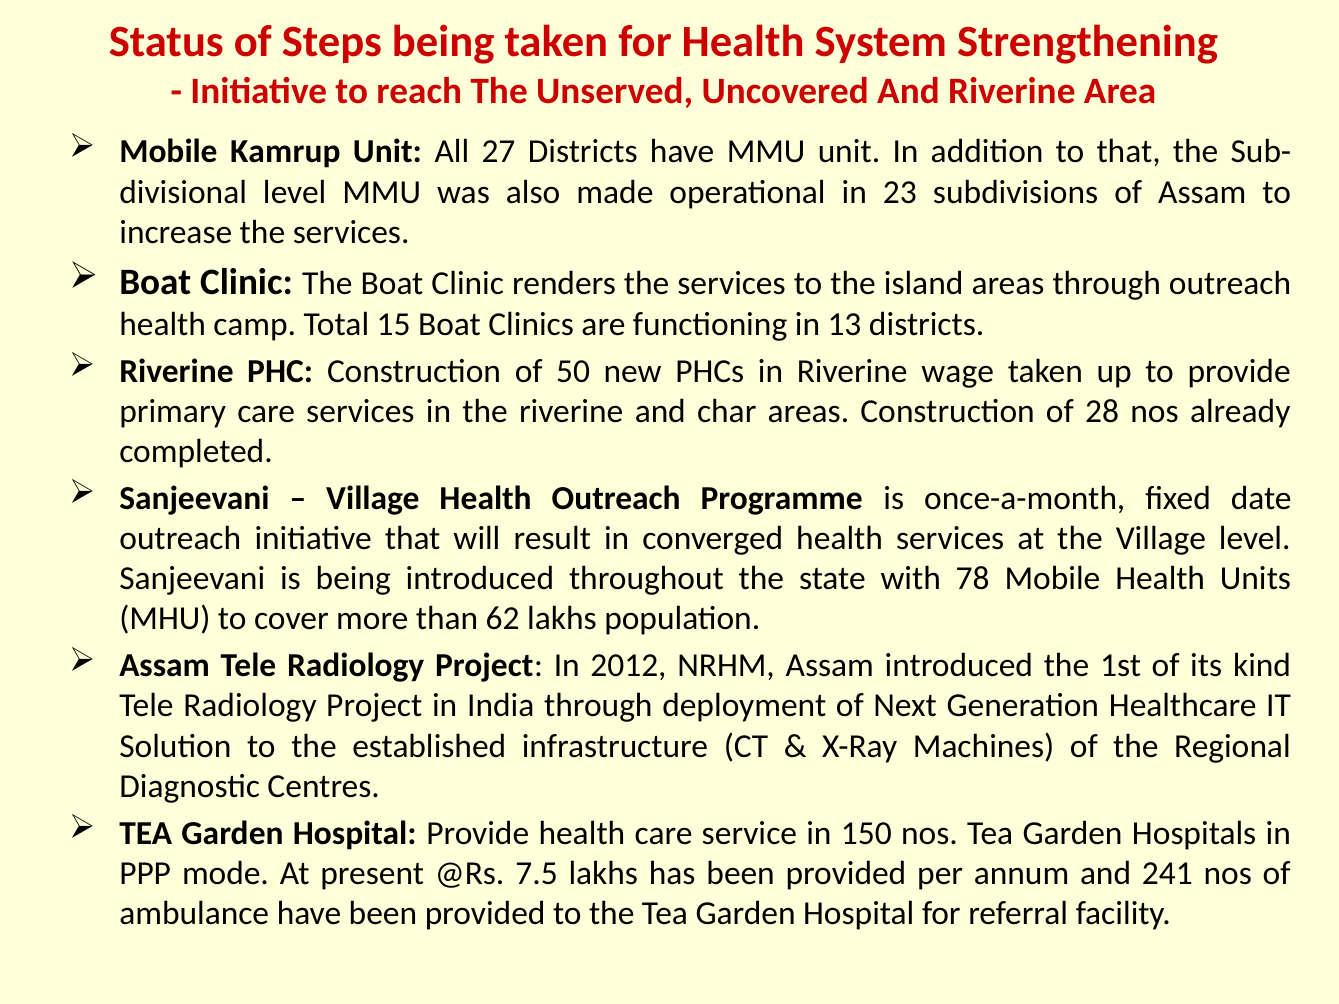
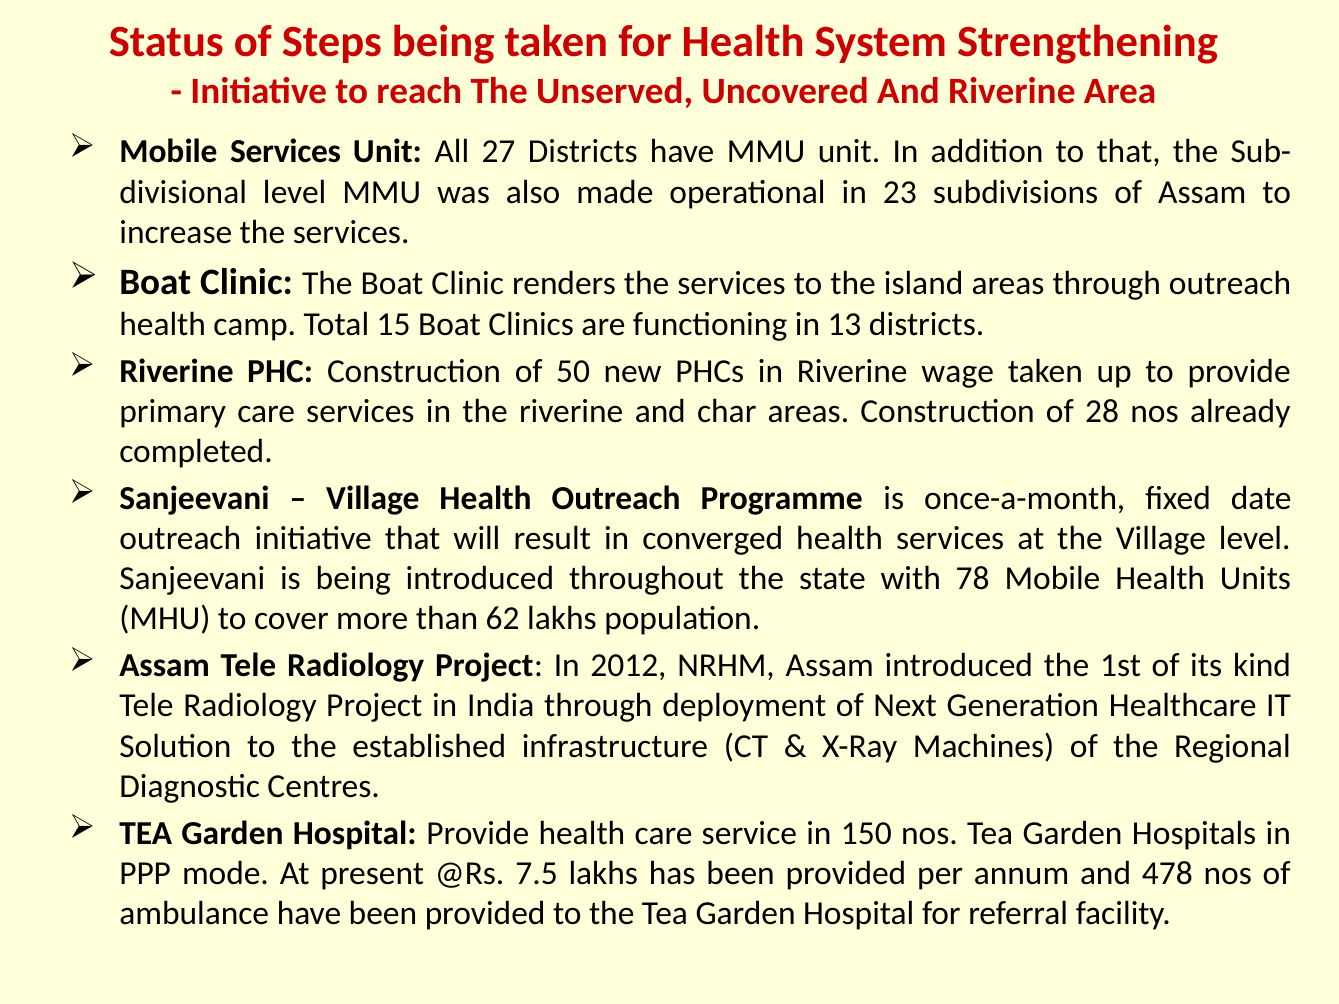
Mobile Kamrup: Kamrup -> Services (286, 152)
241: 241 -> 478 (1167, 873)
